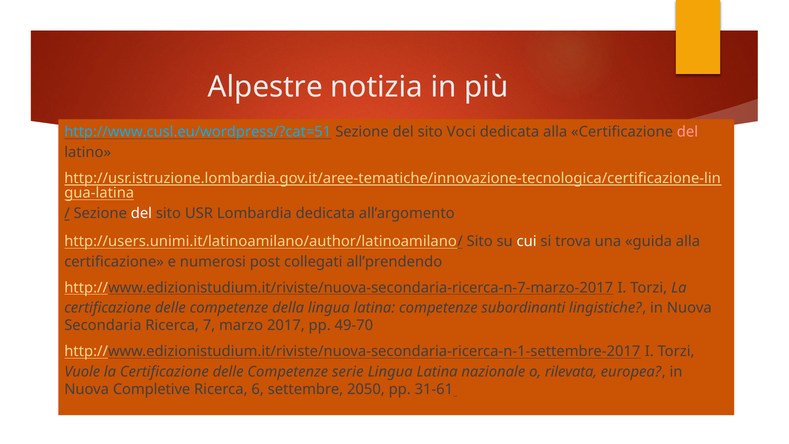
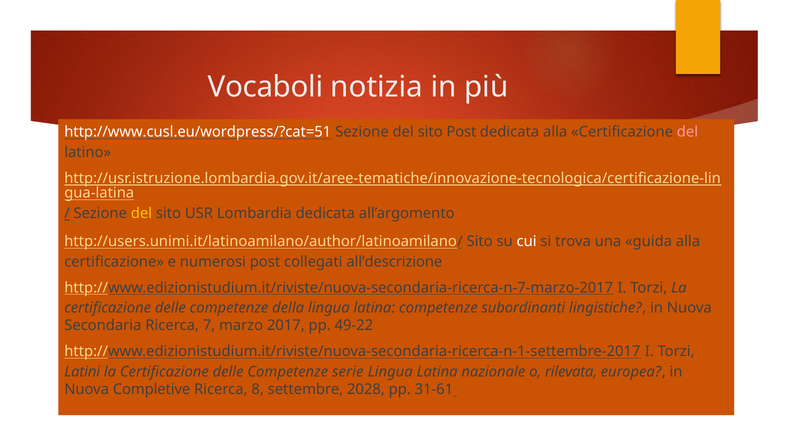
Alpestre: Alpestre -> Vocaboli (265, 87)
http://www.cusl.eu/wordpress/?cat=51 colour: light blue -> white (198, 132)
sito Voci: Voci -> Post (461, 132)
del colour: white -> yellow (141, 213)
all’prendendo: all’prendendo -> all’descrizione (394, 262)
49-70: 49-70 -> 49-22 (354, 325)
Vuole: Vuole -> Latini (82, 372)
6: 6 -> 8 (258, 389)
2050: 2050 -> 2028 (366, 389)
